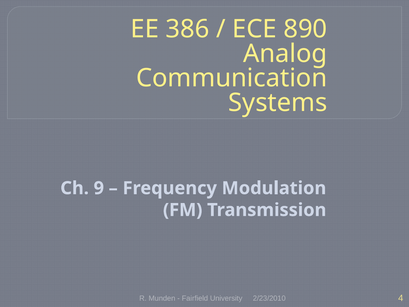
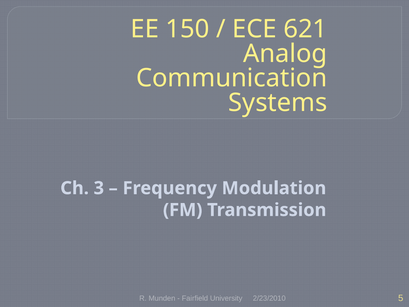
386: 386 -> 150 (187, 29)
890: 890 -> 621 (305, 29)
9: 9 -> 3 (99, 188)
4: 4 -> 5 (401, 298)
